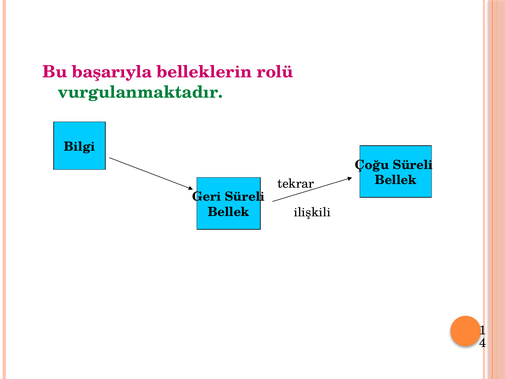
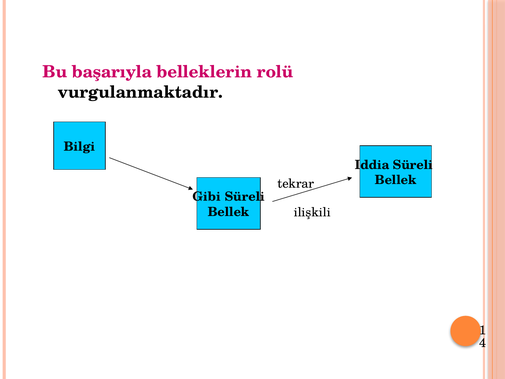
vurgulanmaktadır colour: green -> black (140, 92)
Çoğu: Çoğu -> Iddia (372, 165)
Geri: Geri -> Gibi (207, 197)
